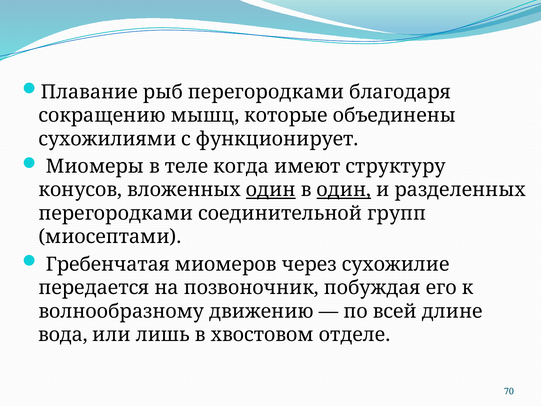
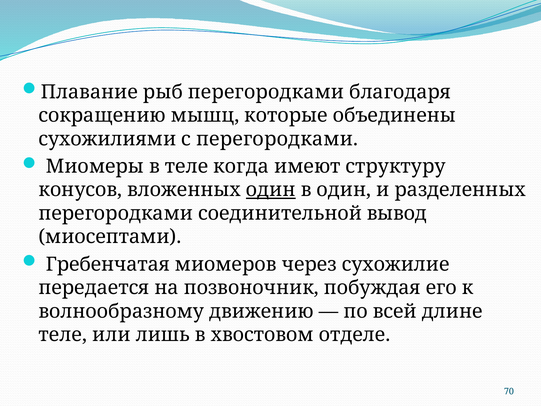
с функционирует: функционирует -> перегородками (277, 139)
один underline: present -> none (344, 190)
групп: групп -> вывод (397, 213)
вода: вода -> теле (63, 335)
